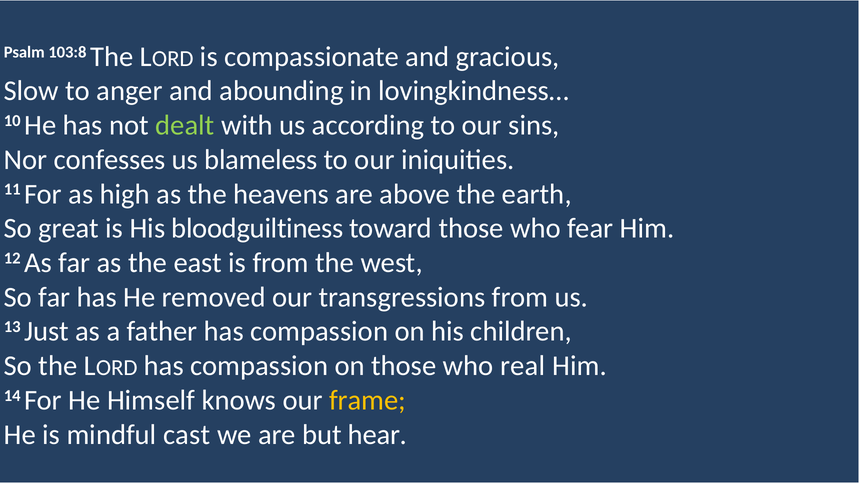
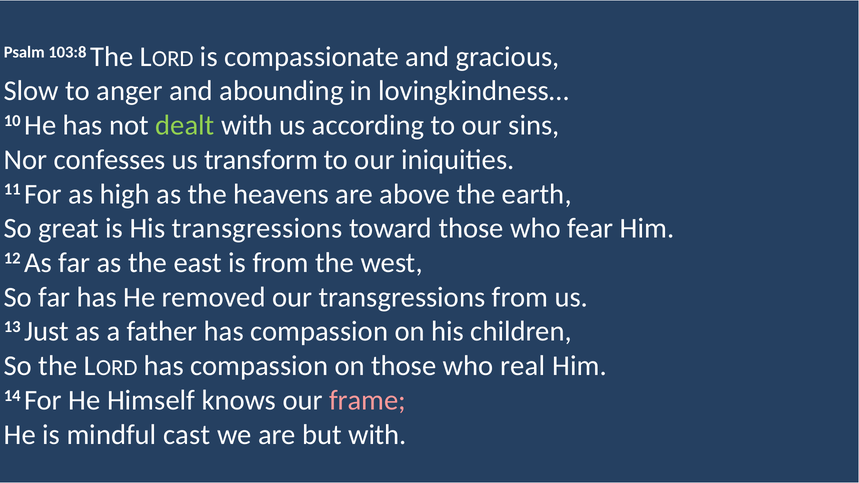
blameless: blameless -> transform (261, 160)
His bloodguiltiness: bloodguiltiness -> transgressions (257, 229)
frame colour: yellow -> pink (368, 400)
but hear: hear -> with (377, 435)
